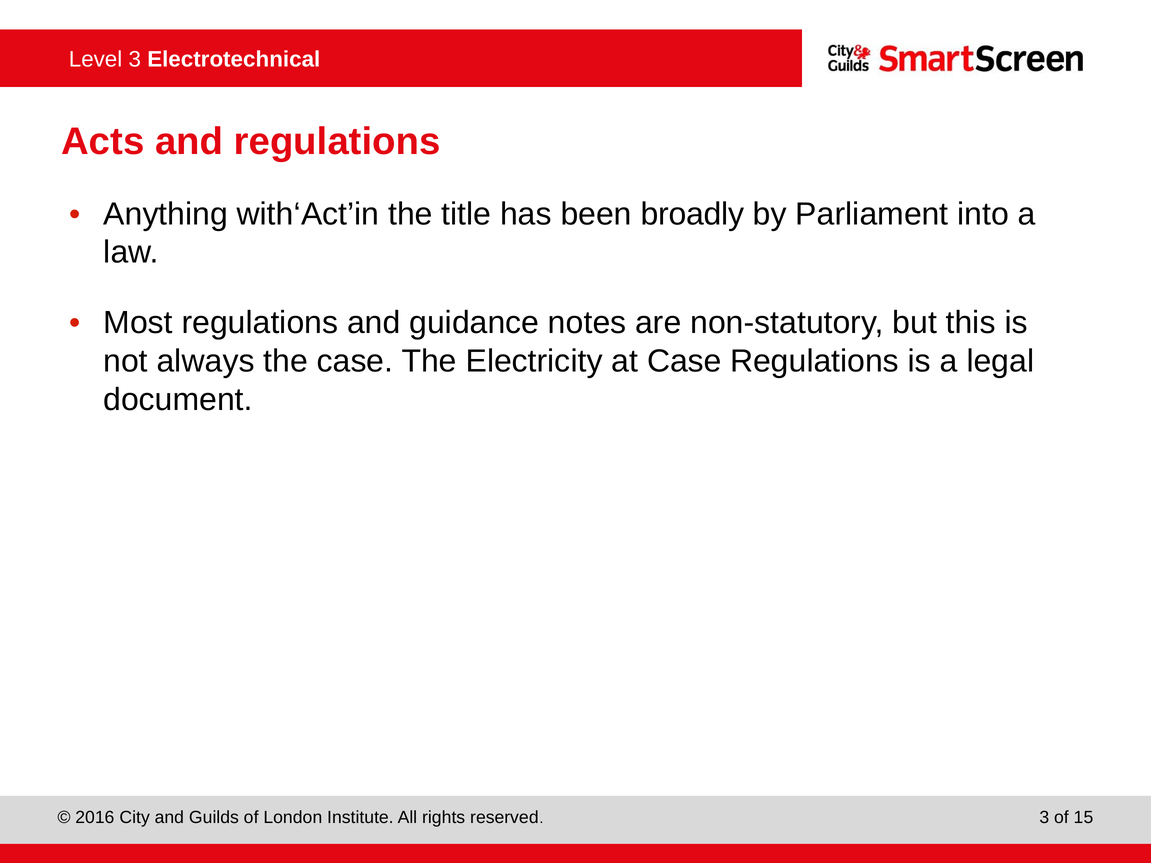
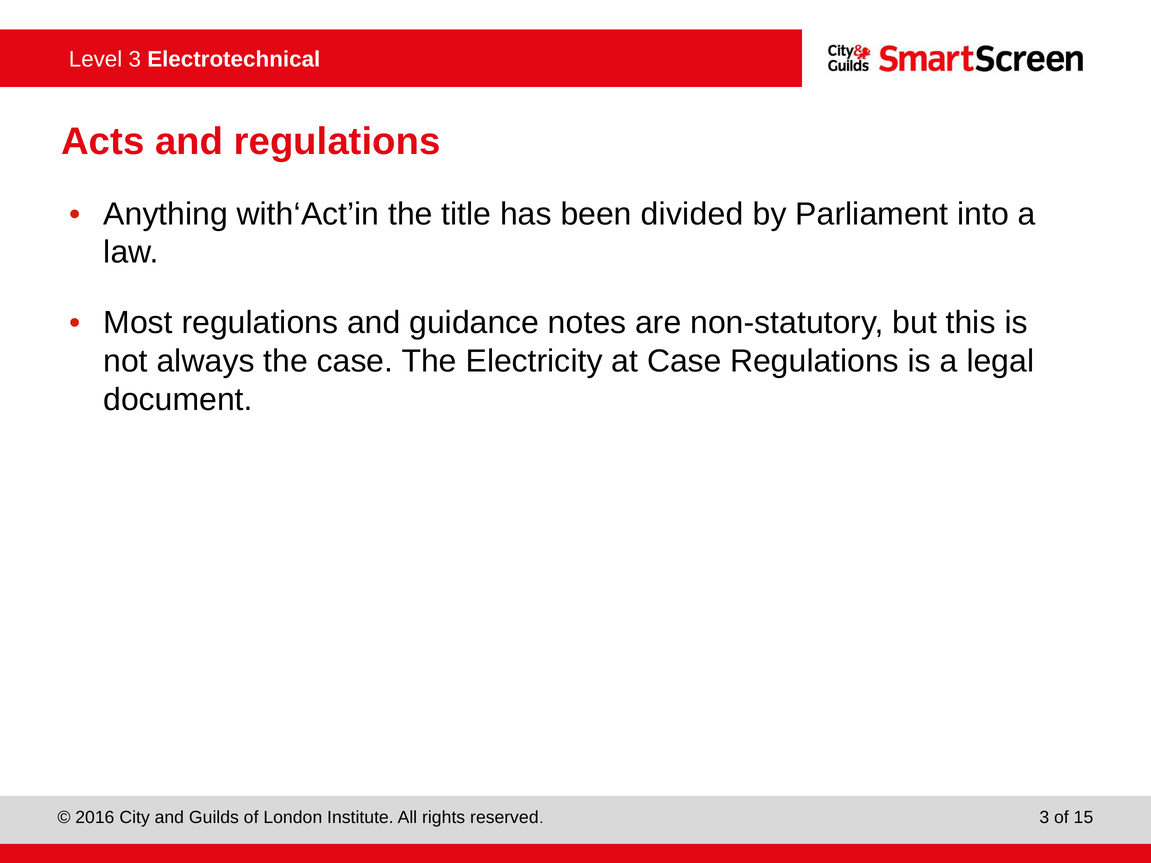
broadly: broadly -> divided (692, 214)
